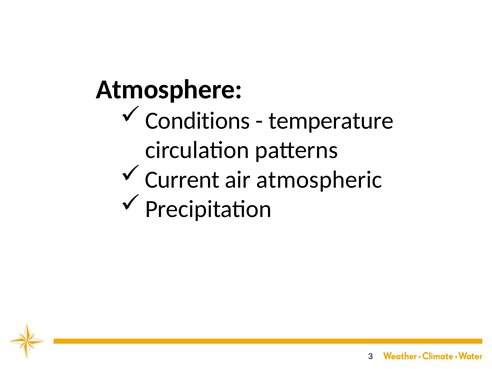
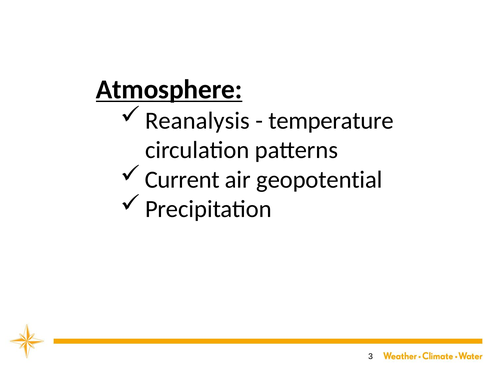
Atmosphere underline: none -> present (169, 90)
Conditions: Conditions -> Reanalysis (197, 121)
atmospheric: atmospheric -> geopotential (319, 180)
